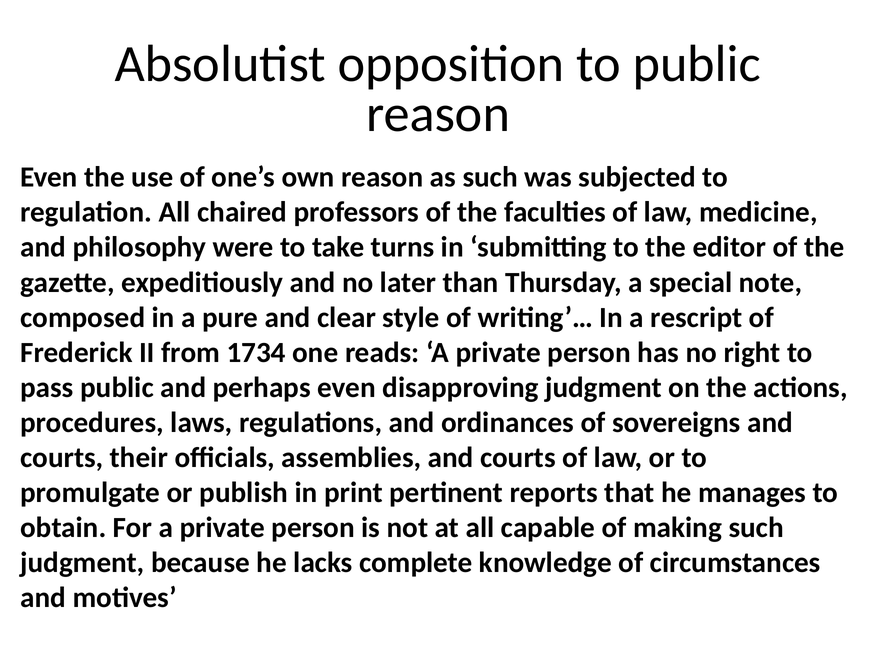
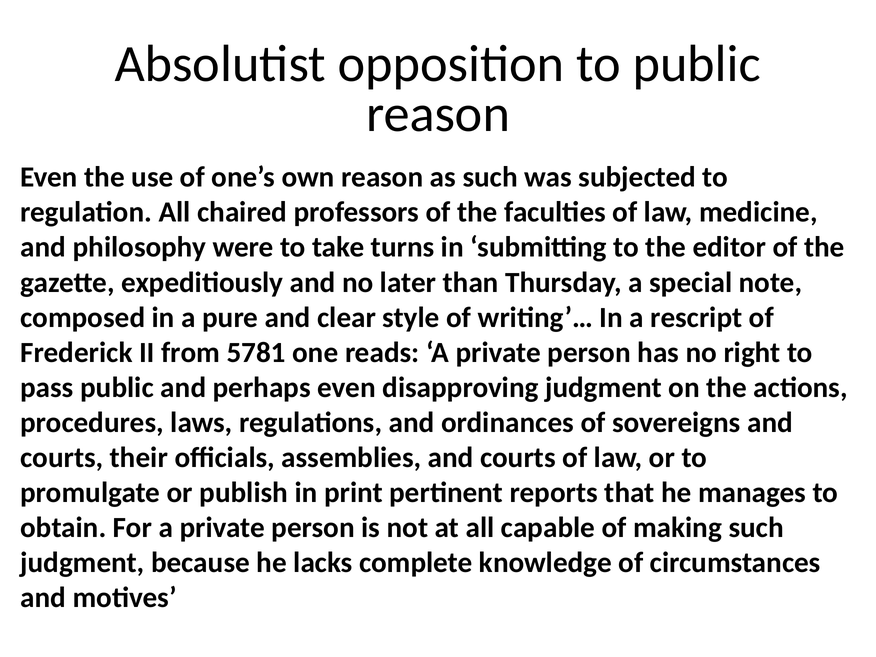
1734: 1734 -> 5781 (256, 352)
